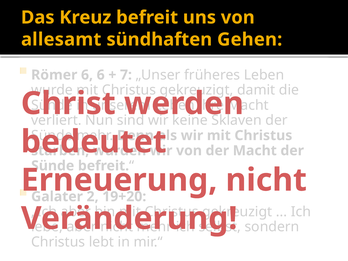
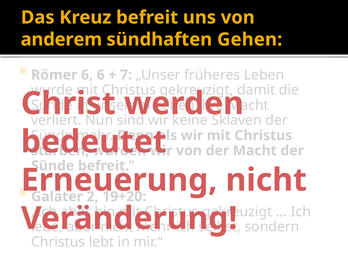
allesamt: allesamt -> anderem (61, 39)
